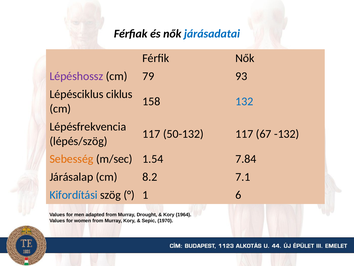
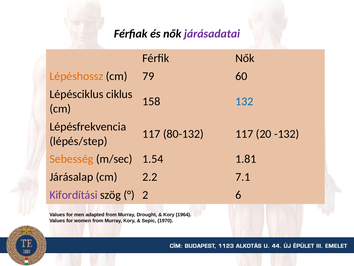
járásadatai colour: blue -> purple (212, 34)
Lépéshossz colour: purple -> orange (76, 76)
93: 93 -> 60 (241, 76)
50-132: 50-132 -> 80-132 (183, 134)
67: 67 -> 20 (264, 134)
lépés/szög: lépés/szög -> lépés/step (78, 141)
7.84: 7.84 -> 1.81 (246, 159)
8.2: 8.2 -> 2.2 (150, 177)
Kifordítási colour: blue -> purple (74, 195)
1: 1 -> 2 (145, 195)
